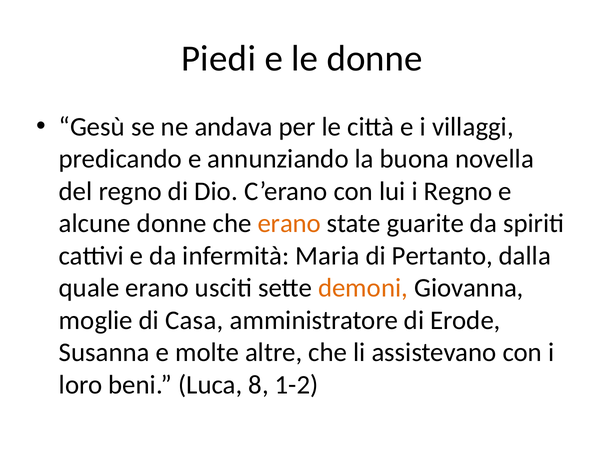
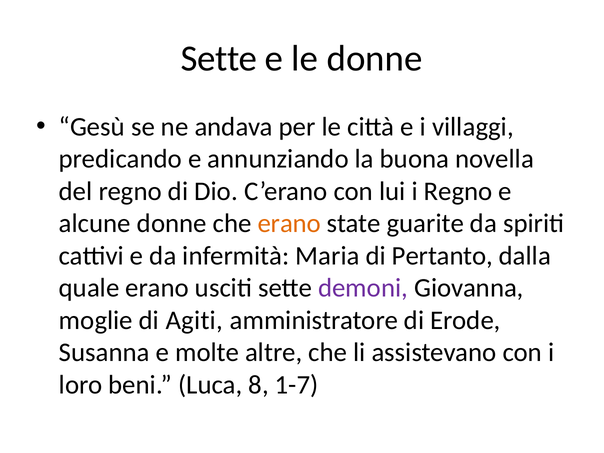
Piedi: Piedi -> Sette (219, 58)
demoni colour: orange -> purple (363, 288)
Casa: Casa -> Agiti (194, 320)
1-2: 1-2 -> 1-7 (297, 385)
